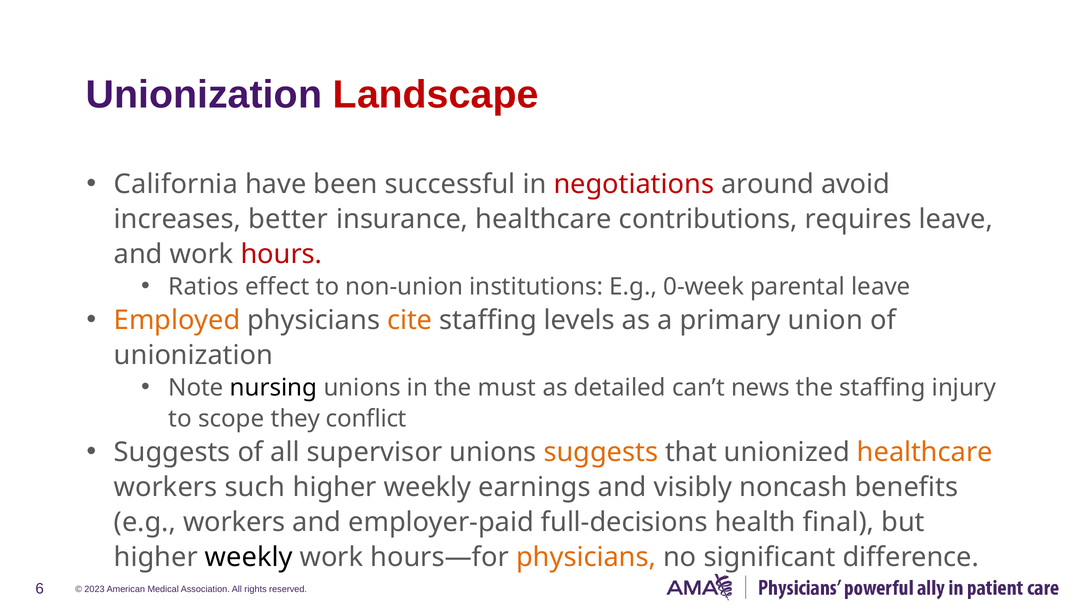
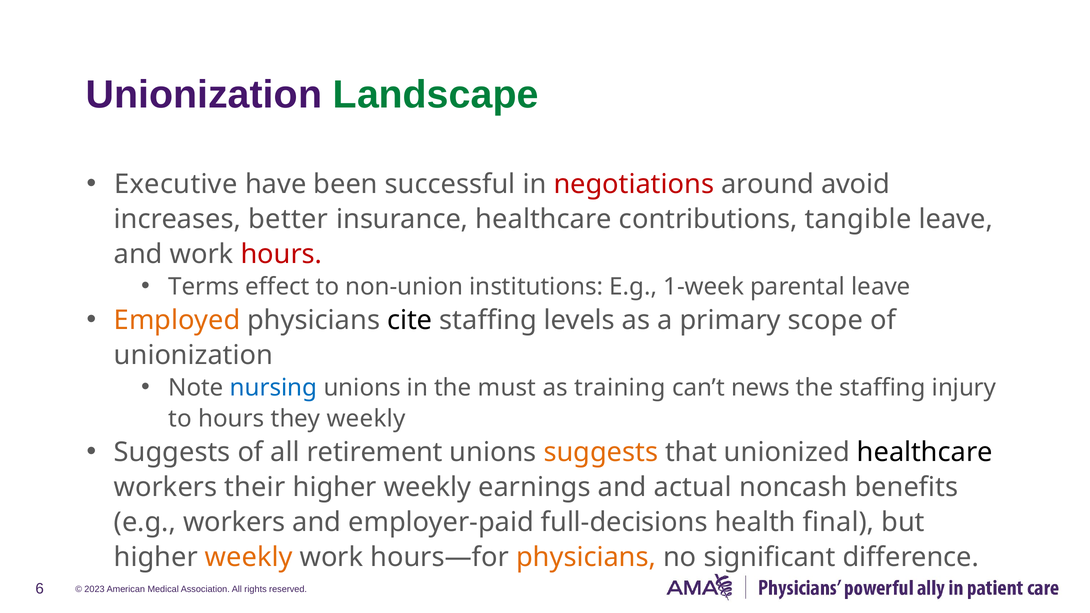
Landscape colour: red -> green (436, 95)
California: California -> Executive (176, 184)
requires: requires -> tangible (858, 219)
Ratios: Ratios -> Terms (204, 287)
0-week: 0-week -> 1-week (704, 287)
cite colour: orange -> black (410, 320)
union: union -> scope (825, 320)
nursing colour: black -> blue (274, 388)
detailed: detailed -> training (620, 388)
to scope: scope -> hours (231, 419)
they conflict: conflict -> weekly (366, 419)
supervisor: supervisor -> retirement (375, 452)
healthcare colour: orange -> black (925, 452)
such: such -> their (255, 487)
visibly: visibly -> actual (693, 487)
weekly colour: black -> orange (249, 557)
